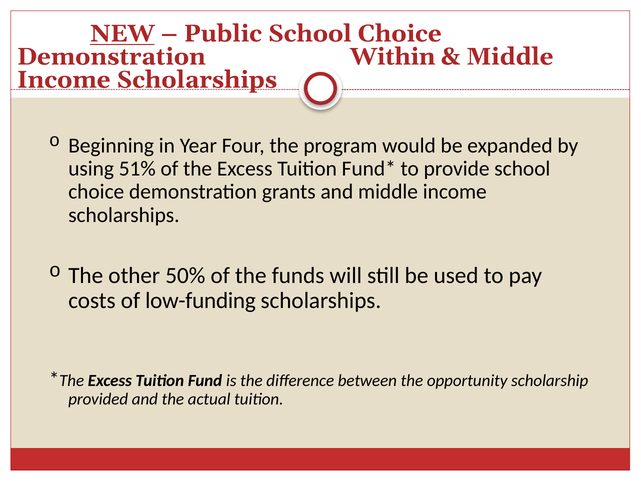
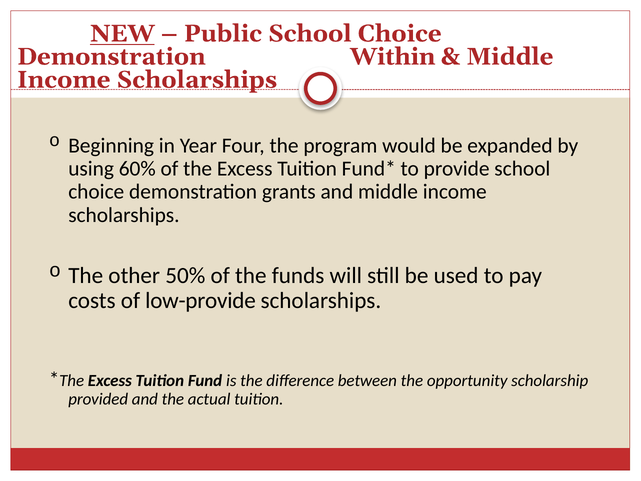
51%: 51% -> 60% (137, 169)
low-funding: low-funding -> low-provide (200, 300)
